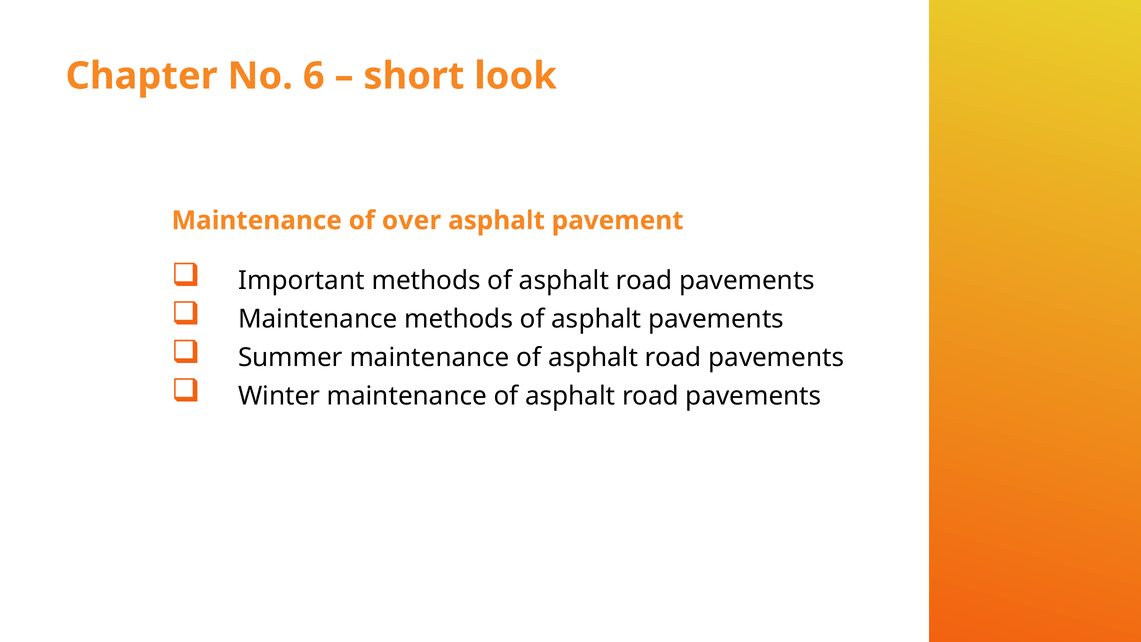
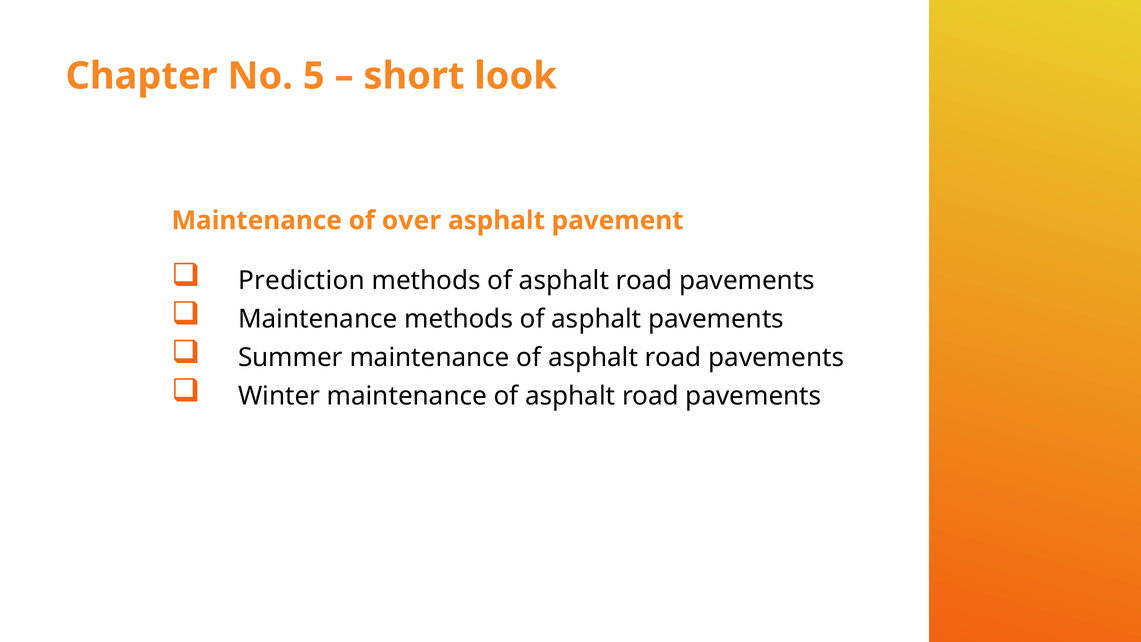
6: 6 -> 5 (314, 76)
Important: Important -> Prediction (301, 280)
